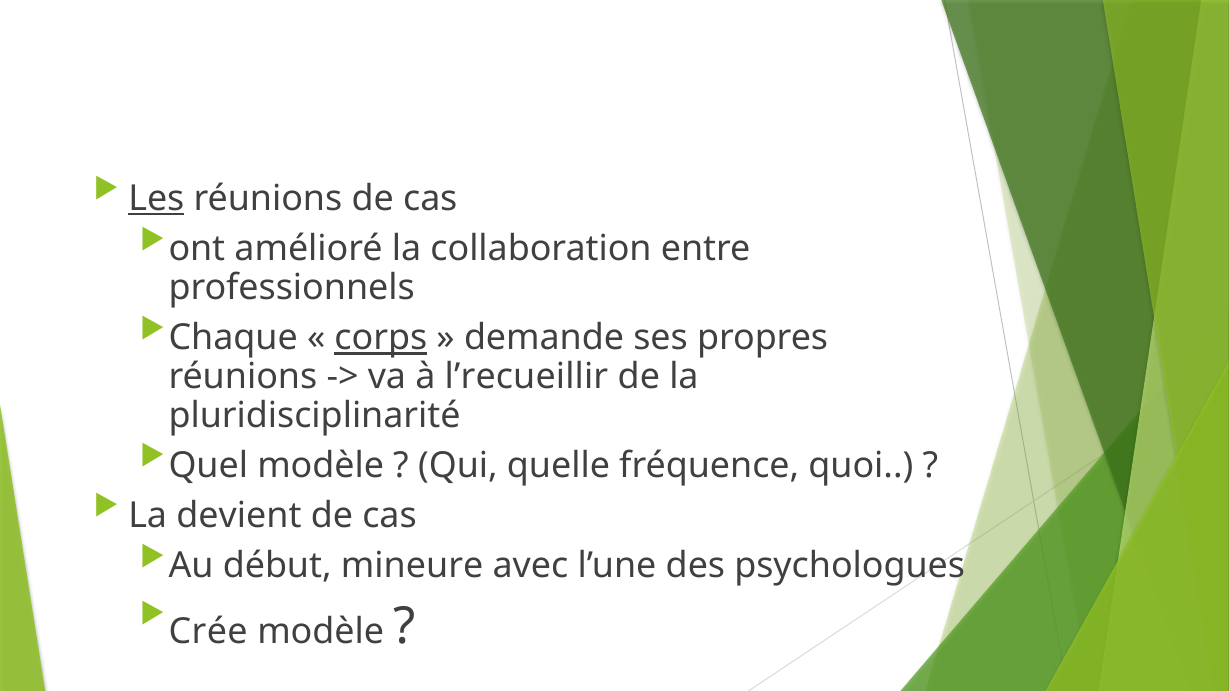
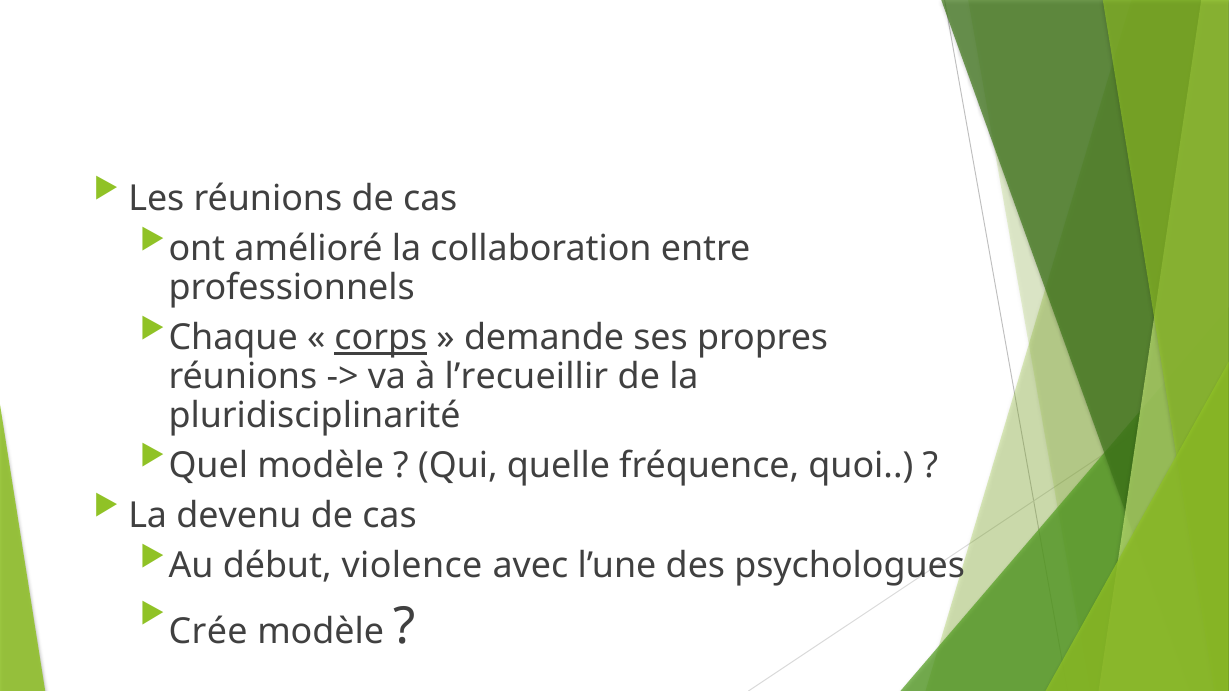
Les underline: present -> none (156, 199)
devient: devient -> devenu (239, 516)
mineure: mineure -> violence (412, 566)
